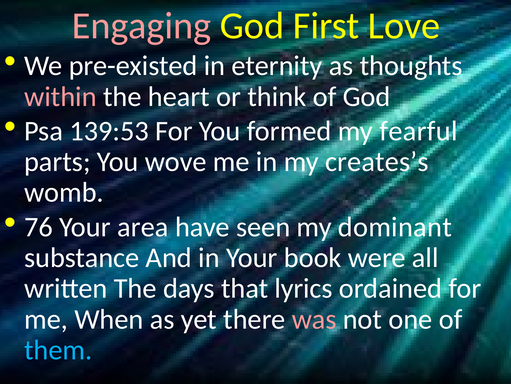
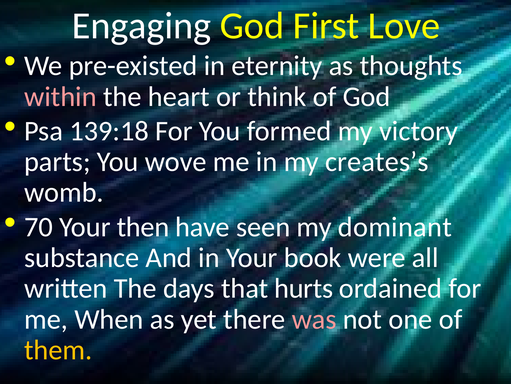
Engaging colour: pink -> white (142, 26)
139:53: 139:53 -> 139:18 (109, 131)
fearful: fearful -> victory (419, 131)
76: 76 -> 70 (38, 227)
area: area -> then (143, 227)
lyrics: lyrics -> hurts (304, 288)
them colour: light blue -> yellow (58, 349)
